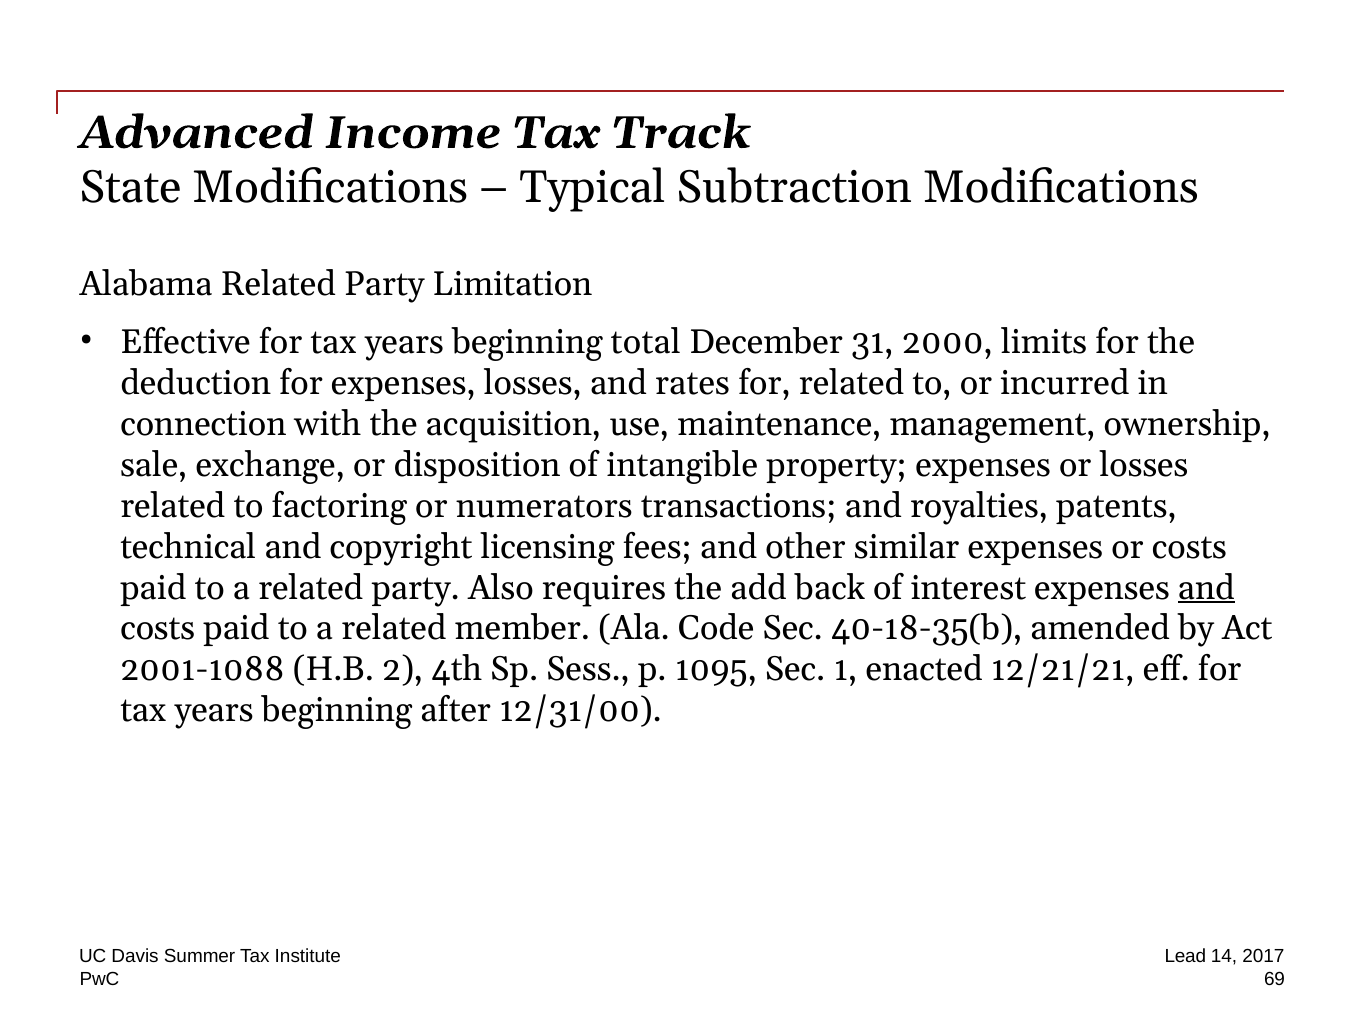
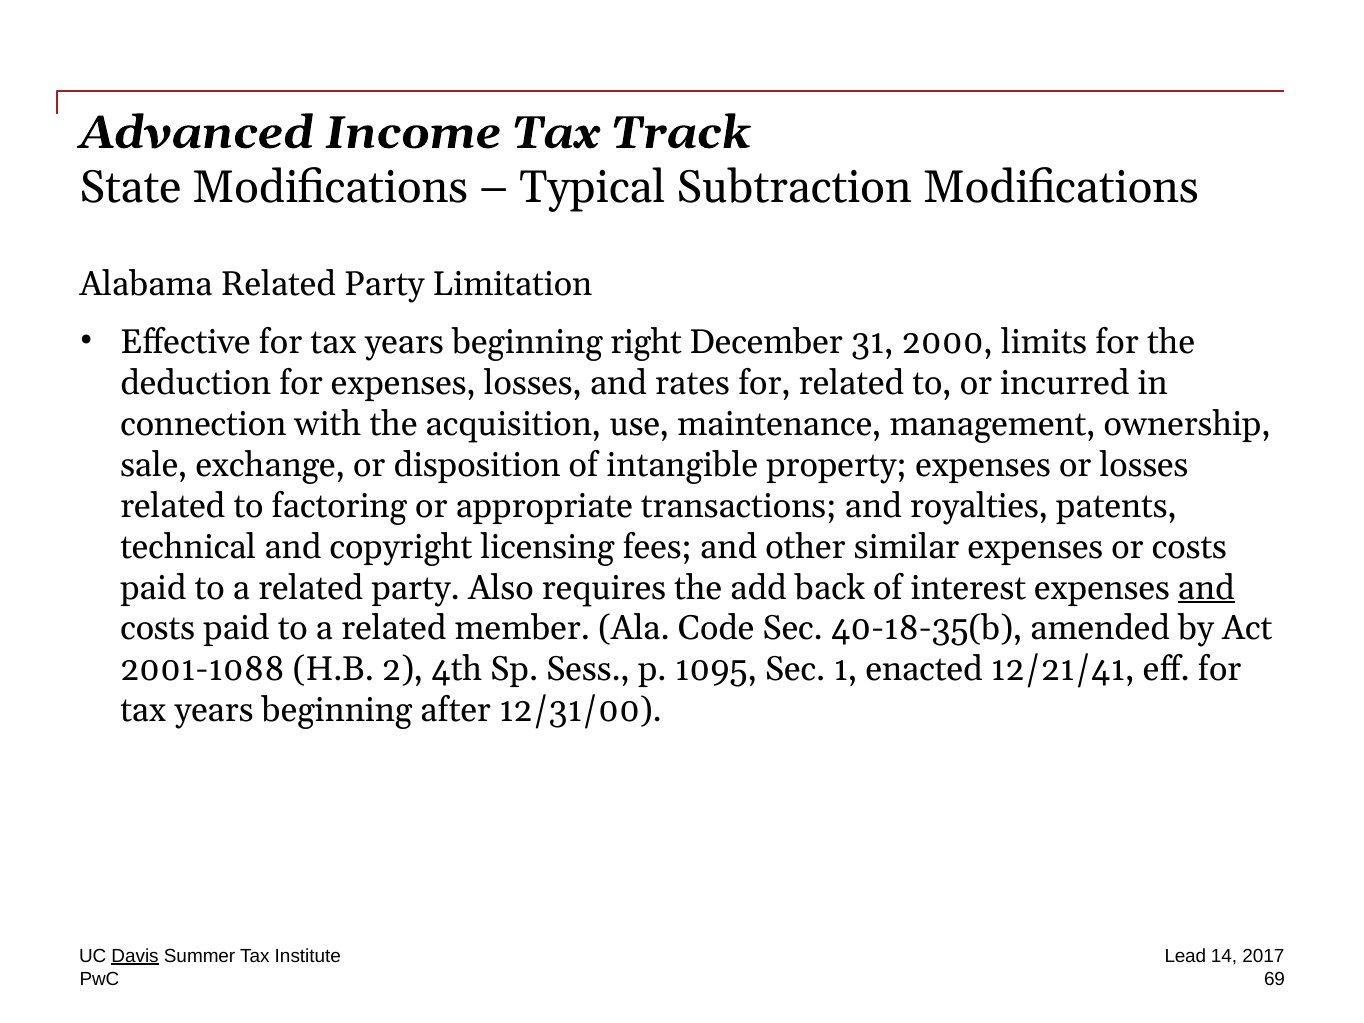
total: total -> right (646, 342)
numerators: numerators -> appropriate (544, 506)
12/21/21: 12/21/21 -> 12/21/41 (1063, 670)
Davis underline: none -> present (135, 956)
